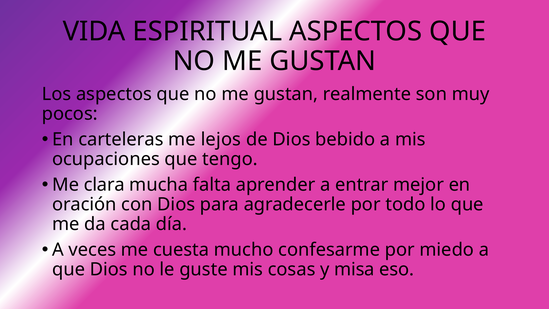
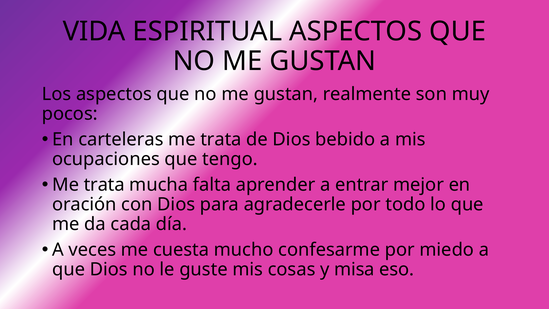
lejos: lejos -> trata (221, 139)
clara: clara -> trata (104, 185)
